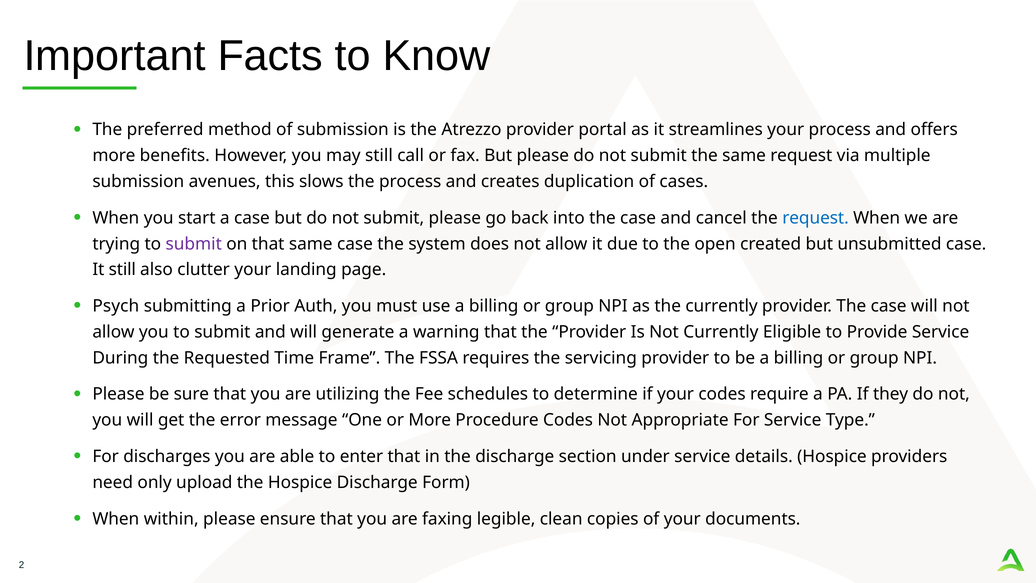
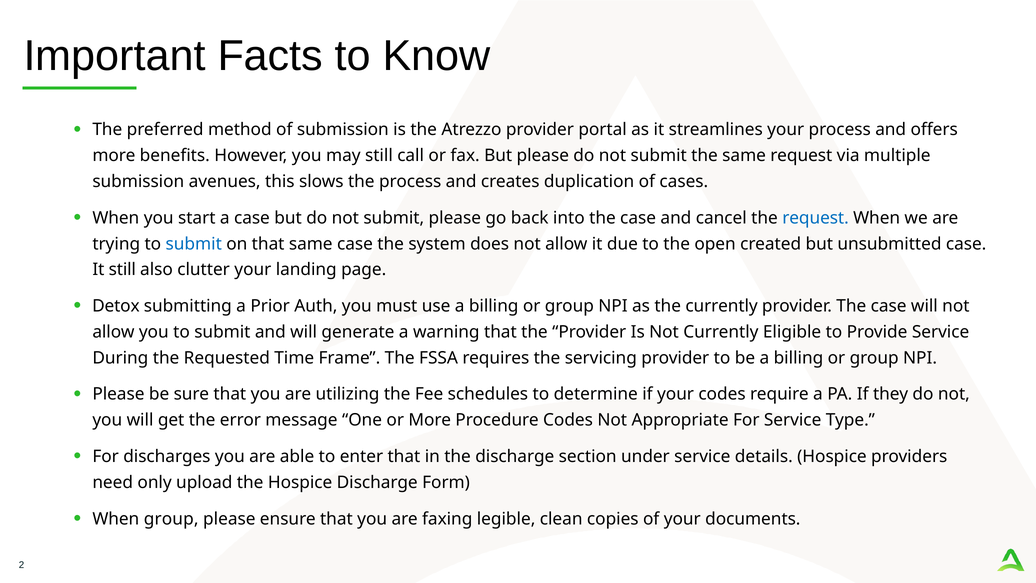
submit colour: purple -> blue (194, 244)
Psych: Psych -> Detox (116, 306)
When within: within -> group (171, 519)
